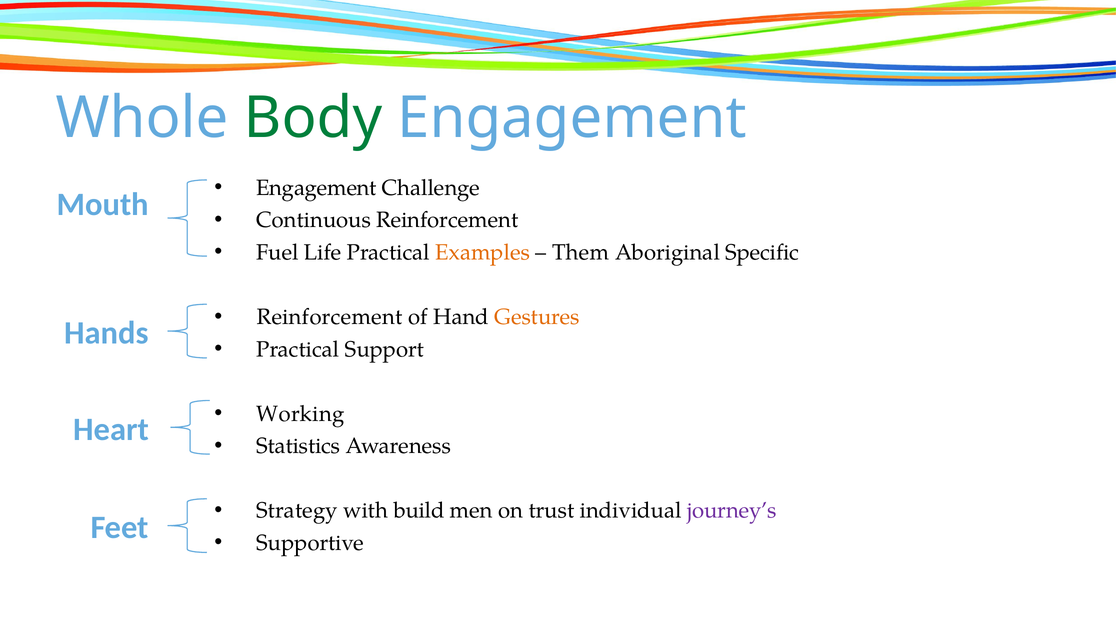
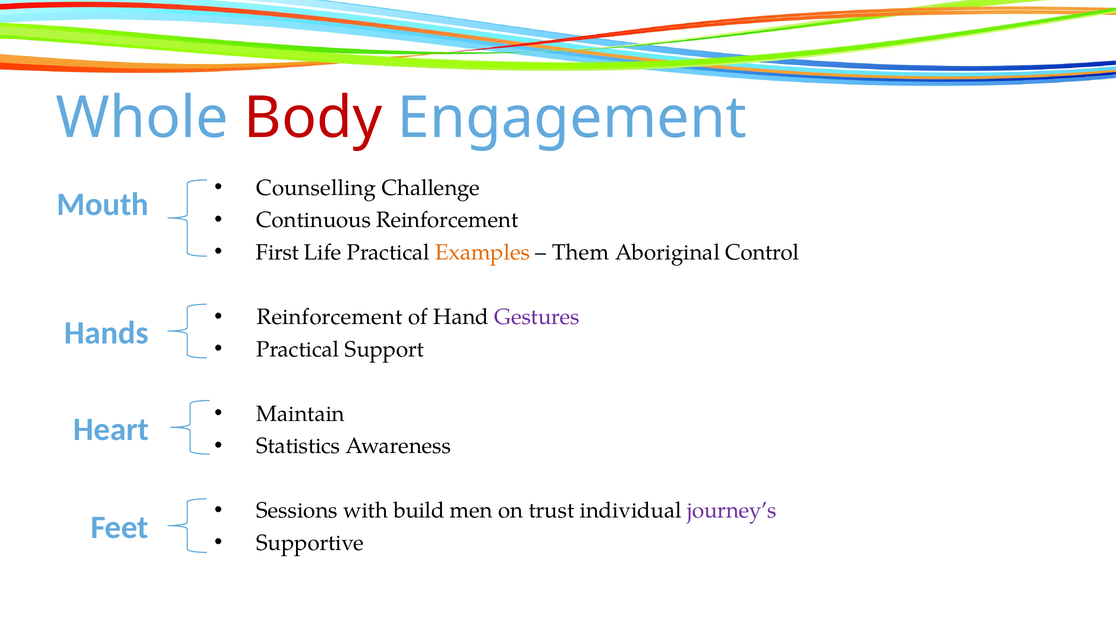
Body colour: green -> red (313, 118)
Engagement: Engagement -> Counselling (316, 188)
Fuel: Fuel -> First (277, 252)
Specific: Specific -> Control (762, 252)
Gestures colour: orange -> purple (537, 317)
Working: Working -> Maintain (301, 414)
Strategy: Strategy -> Sessions (297, 510)
